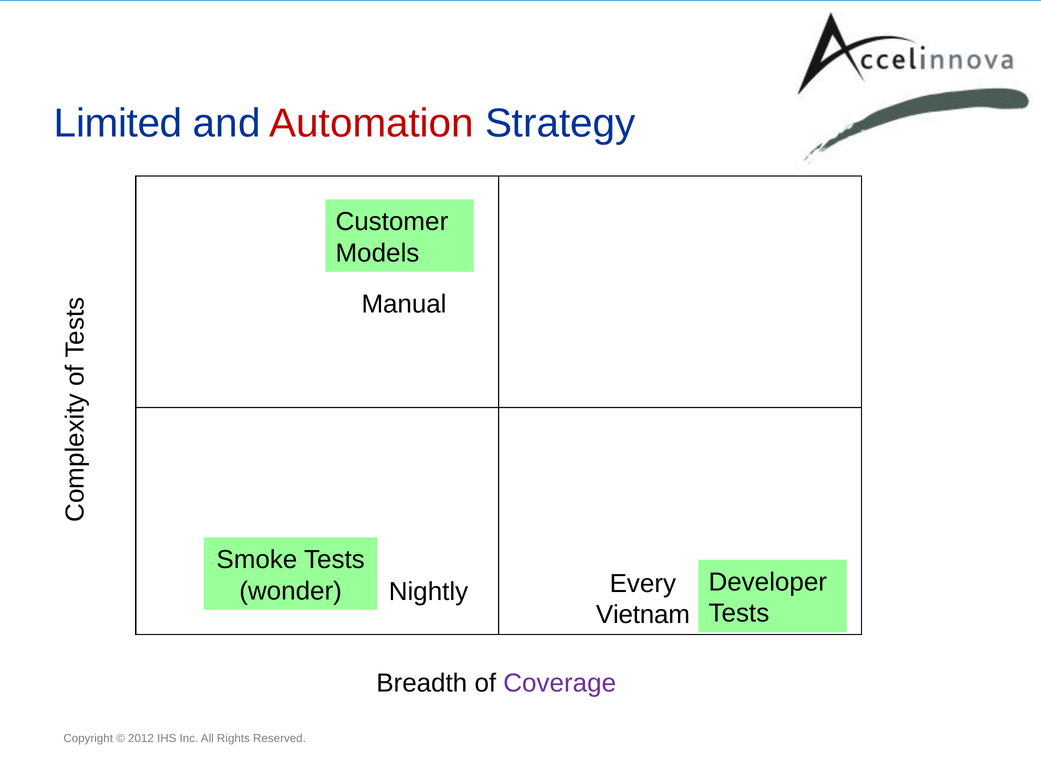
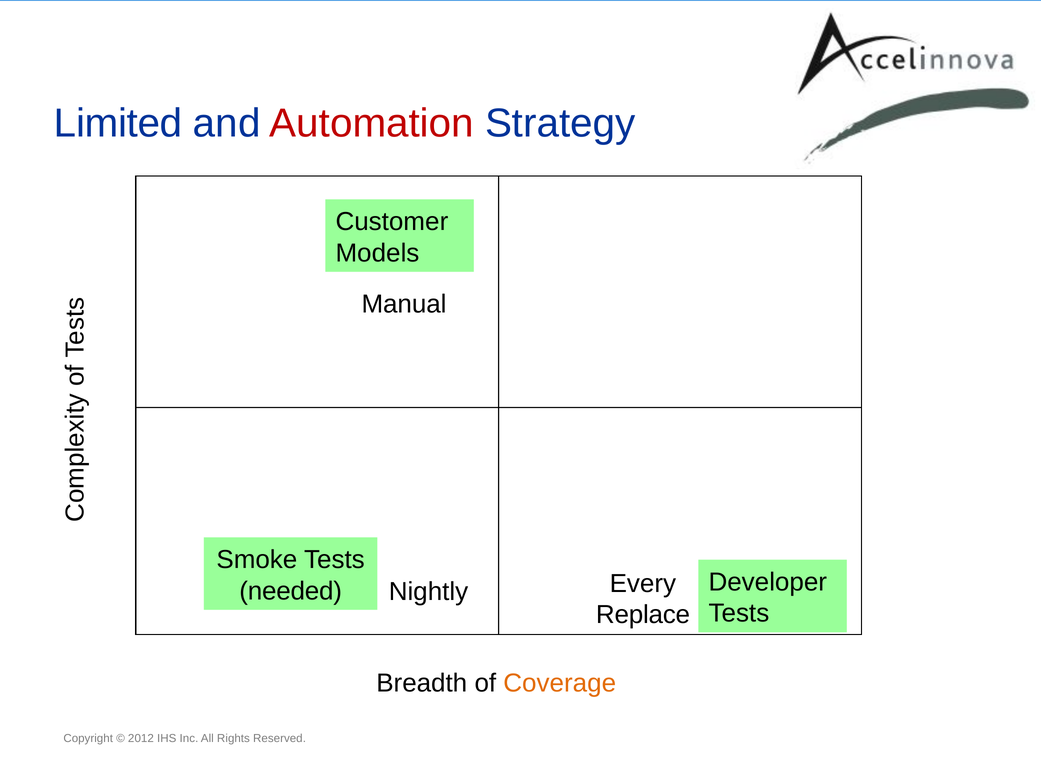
wonder: wonder -> needed (291, 592)
Vietnam: Vietnam -> Replace (643, 615)
Coverage colour: purple -> orange (560, 684)
